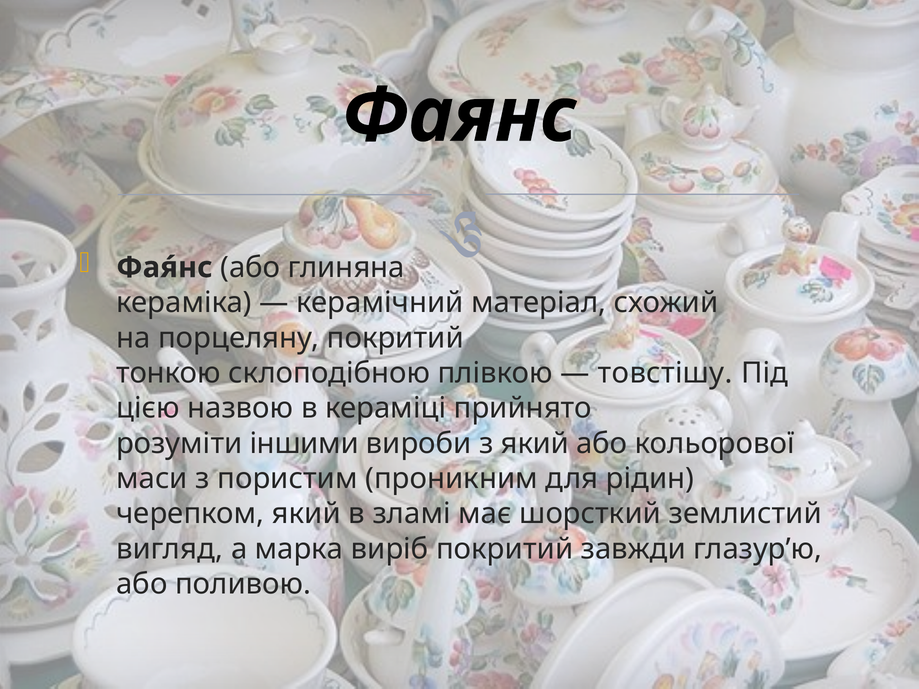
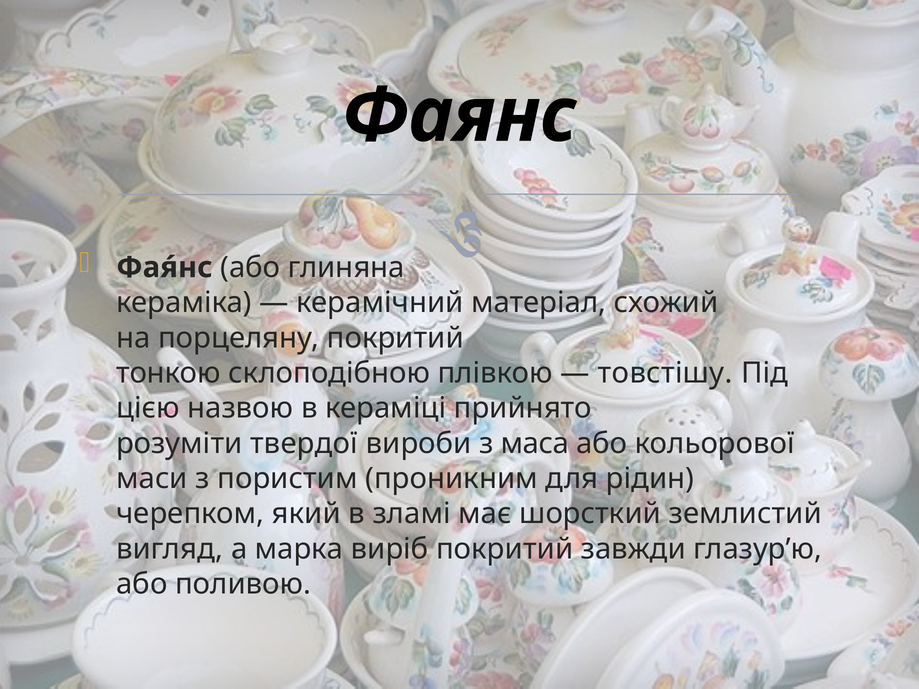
іншими: іншими -> твердої (304, 444)
з який: який -> маса (535, 444)
